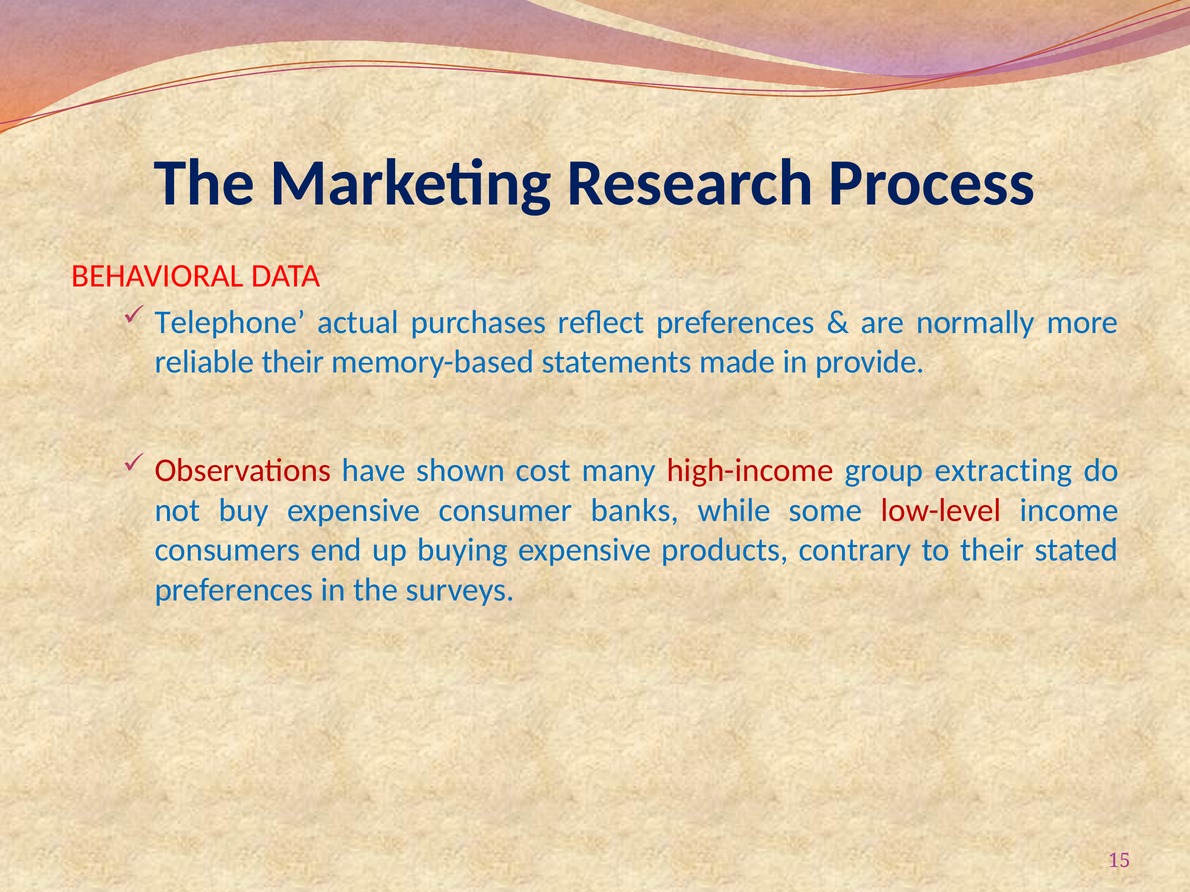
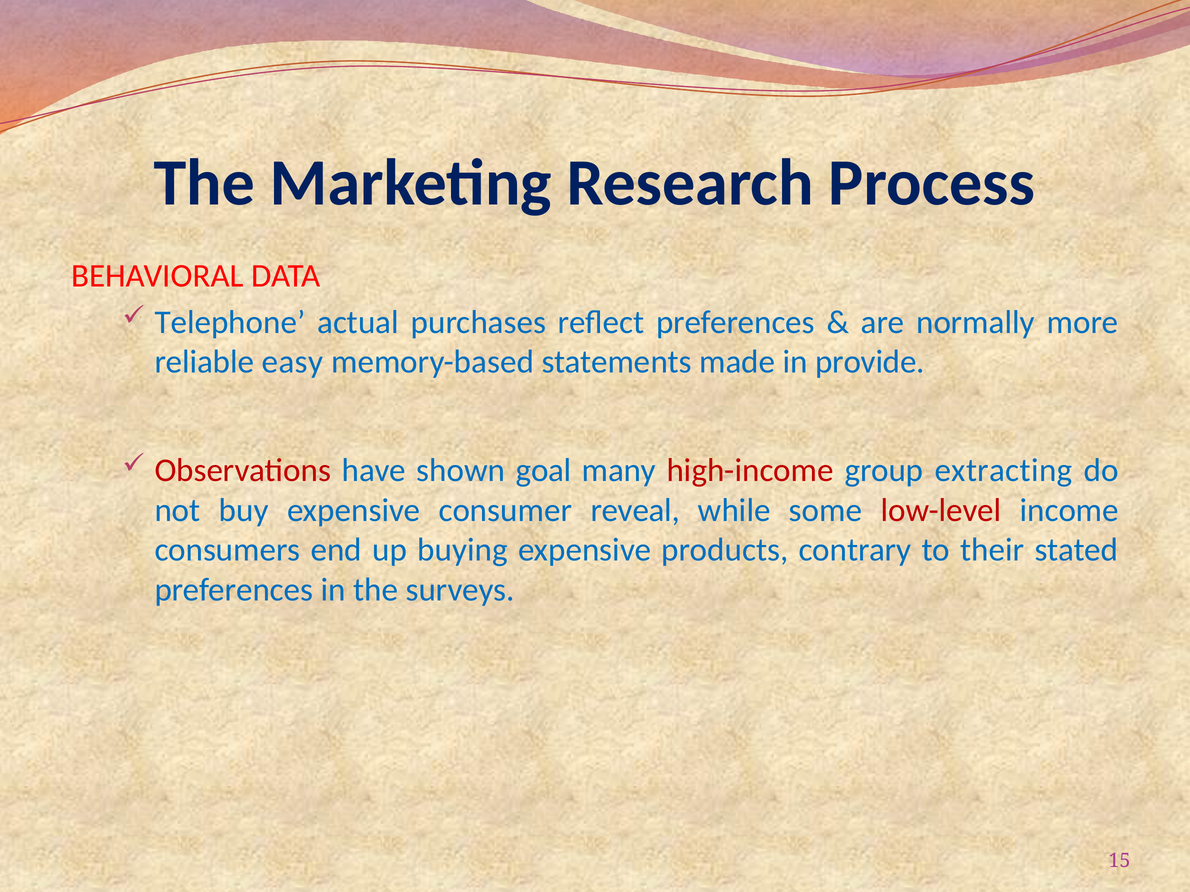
reliable their: their -> easy (293, 362)
cost: cost -> goal (544, 471)
banks: banks -> reveal (635, 511)
